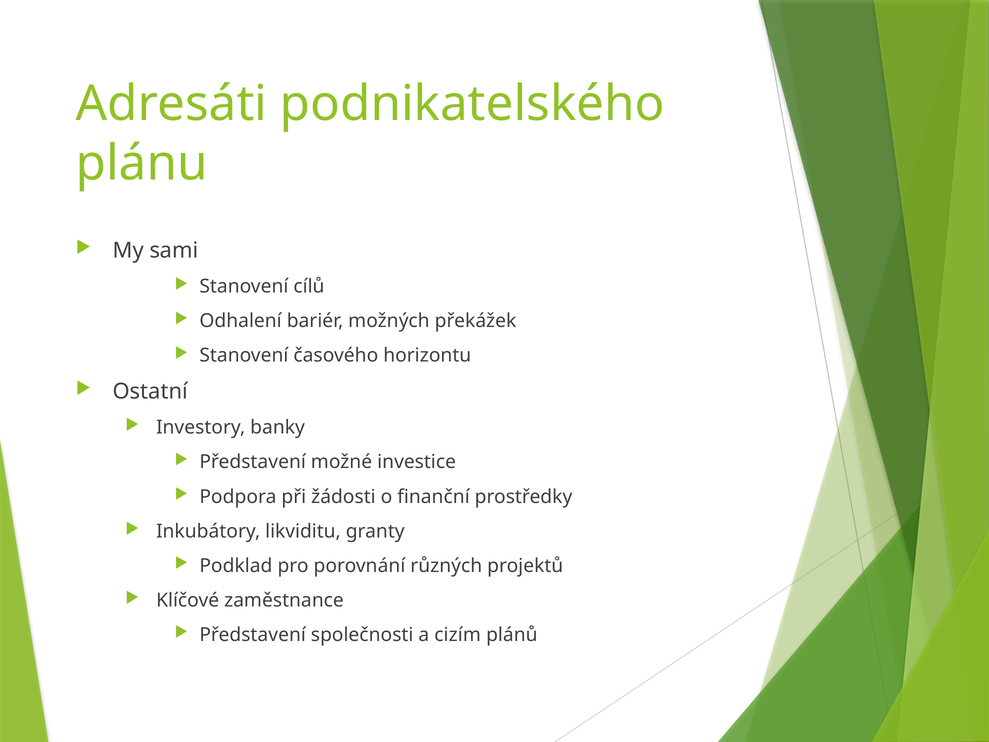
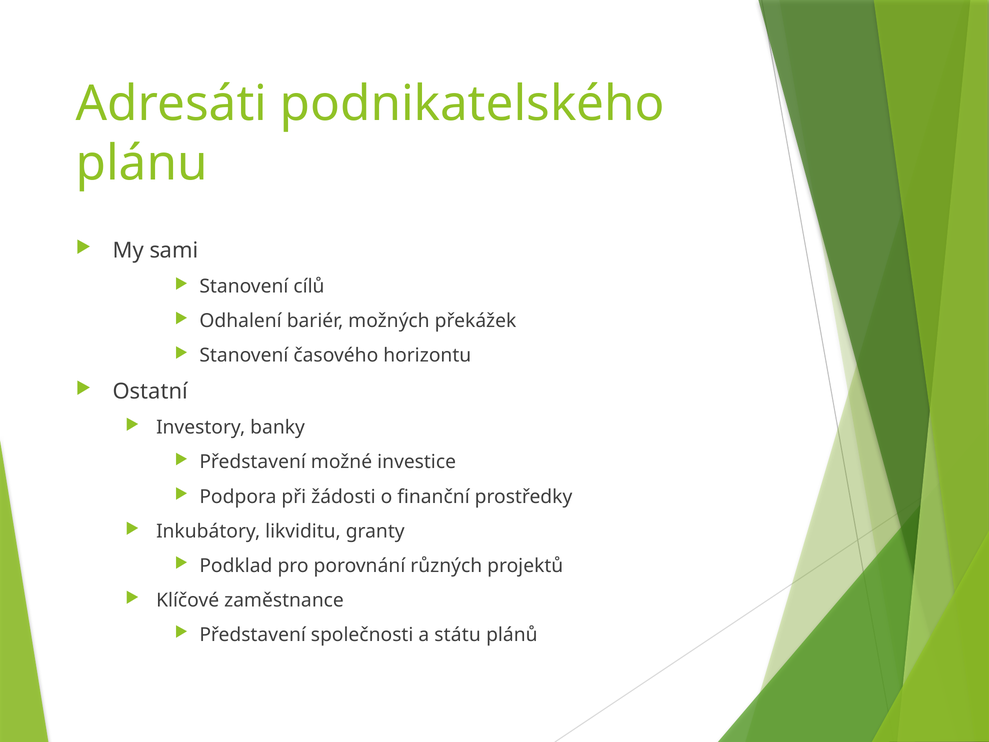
cizím: cizím -> státu (458, 635)
